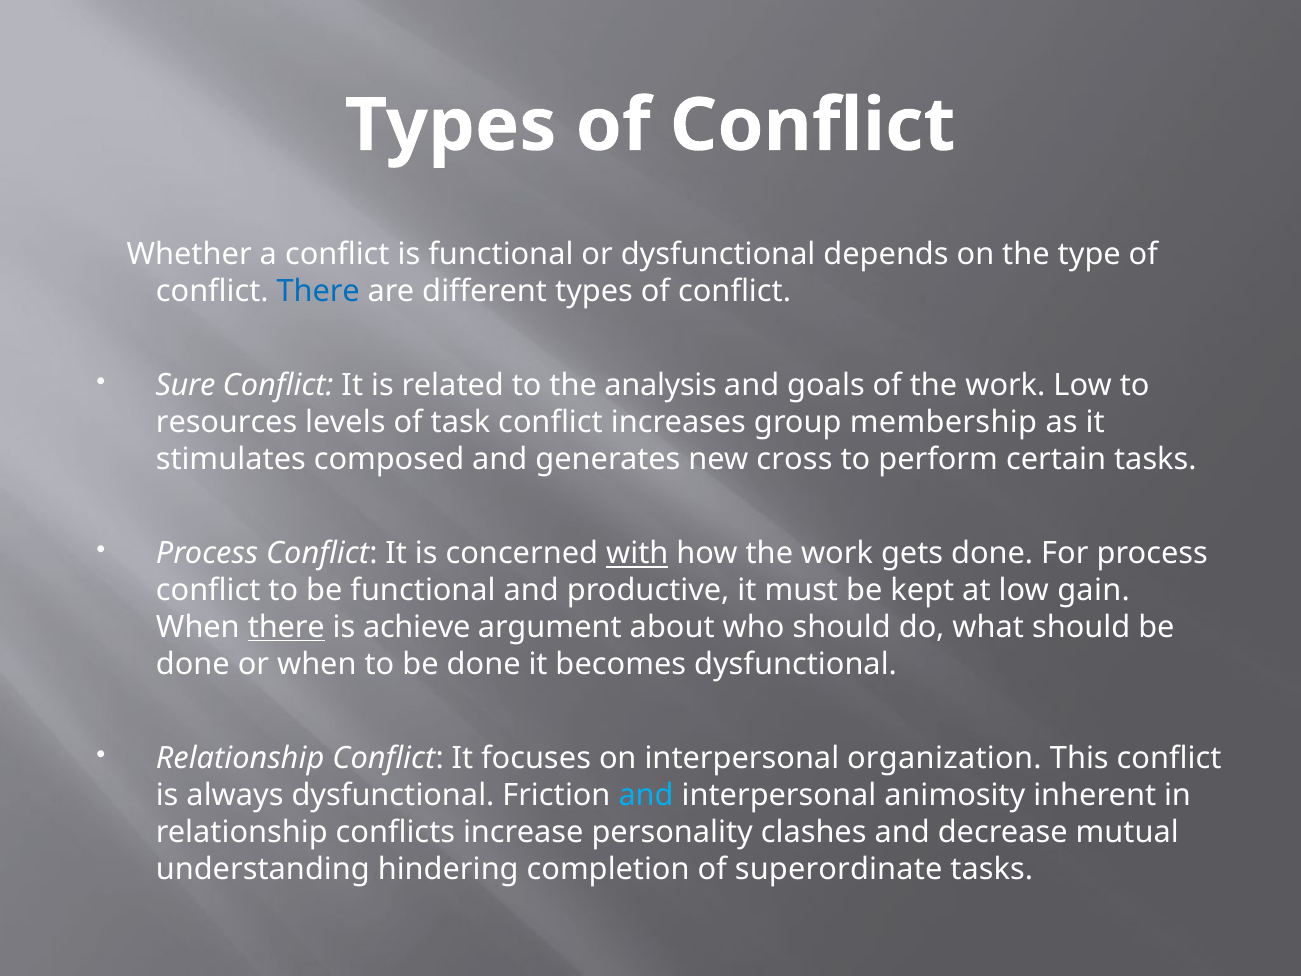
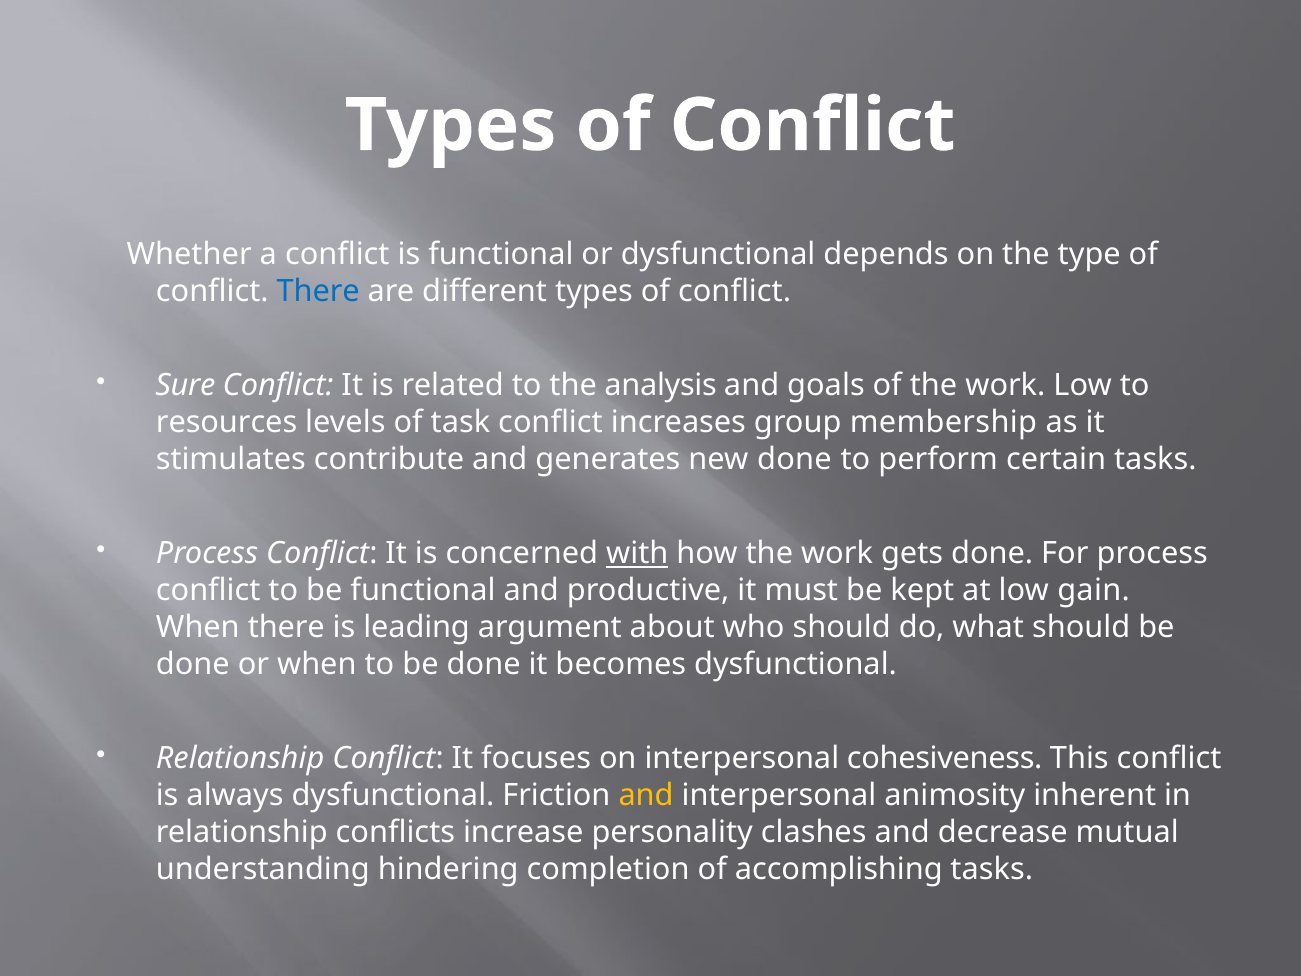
composed: composed -> contribute (389, 459)
new cross: cross -> done (794, 459)
there underline: present -> none (286, 627)
achieve: achieve -> leading (417, 627)
organization: organization -> cohesiveness (945, 758)
and colour: light blue -> yellow (646, 795)
superordinate: superordinate -> accomplishing (839, 869)
